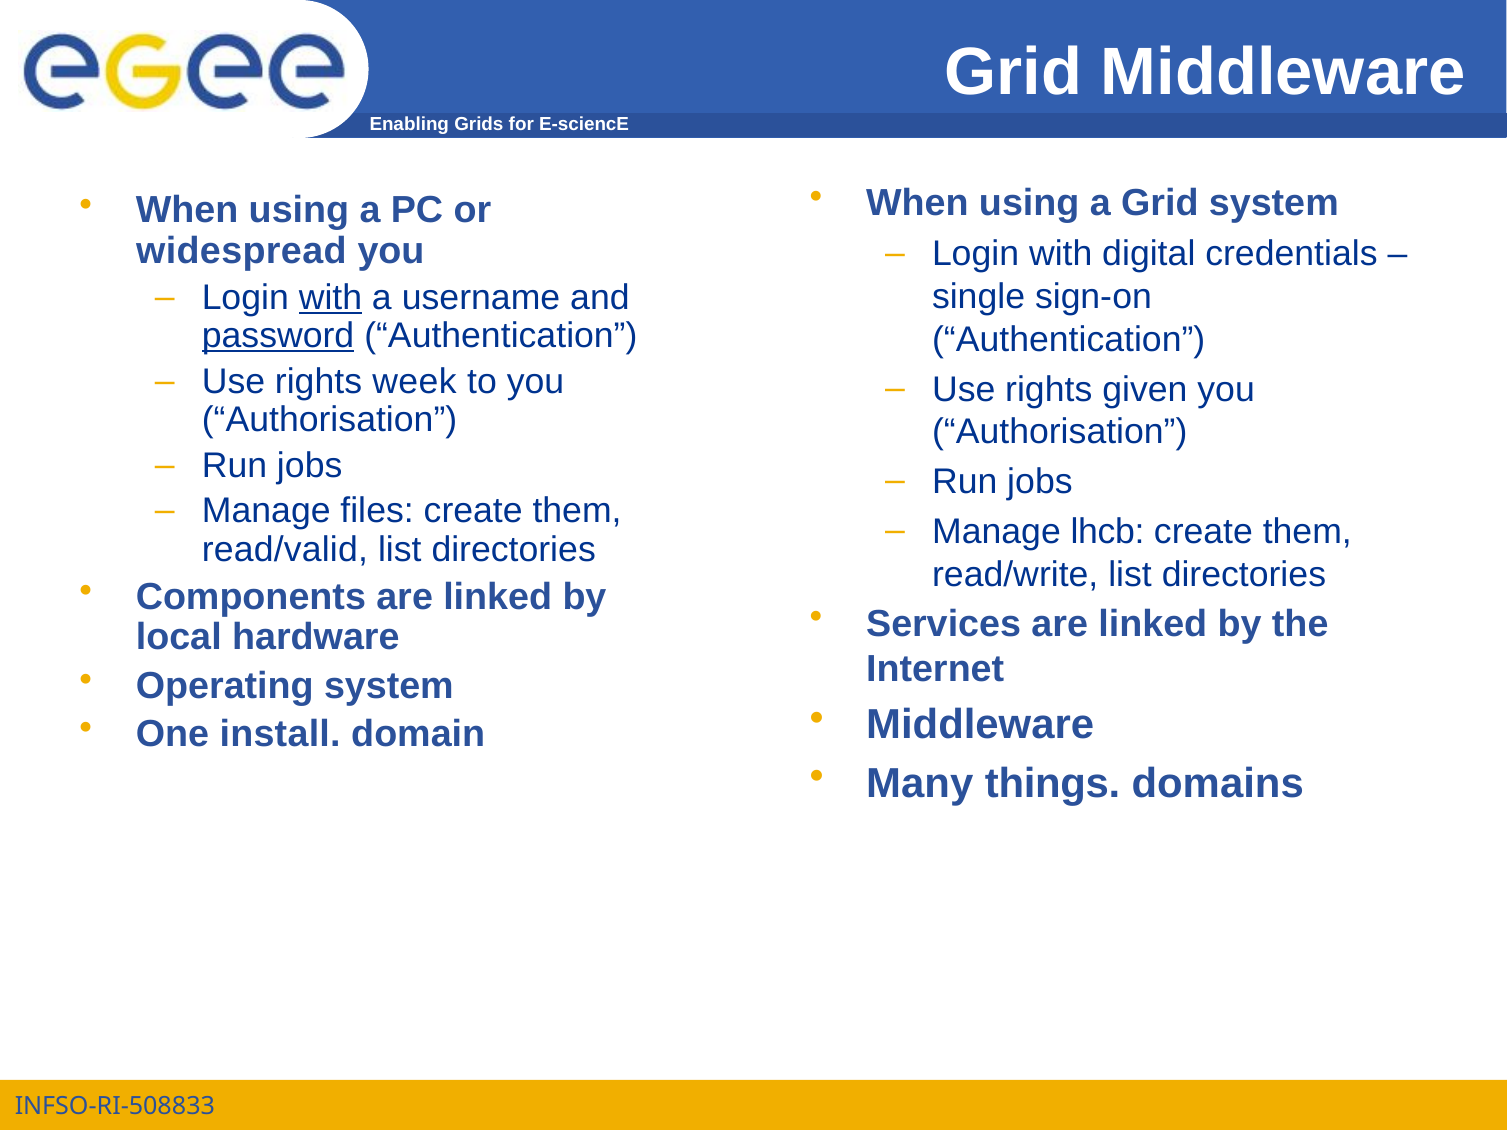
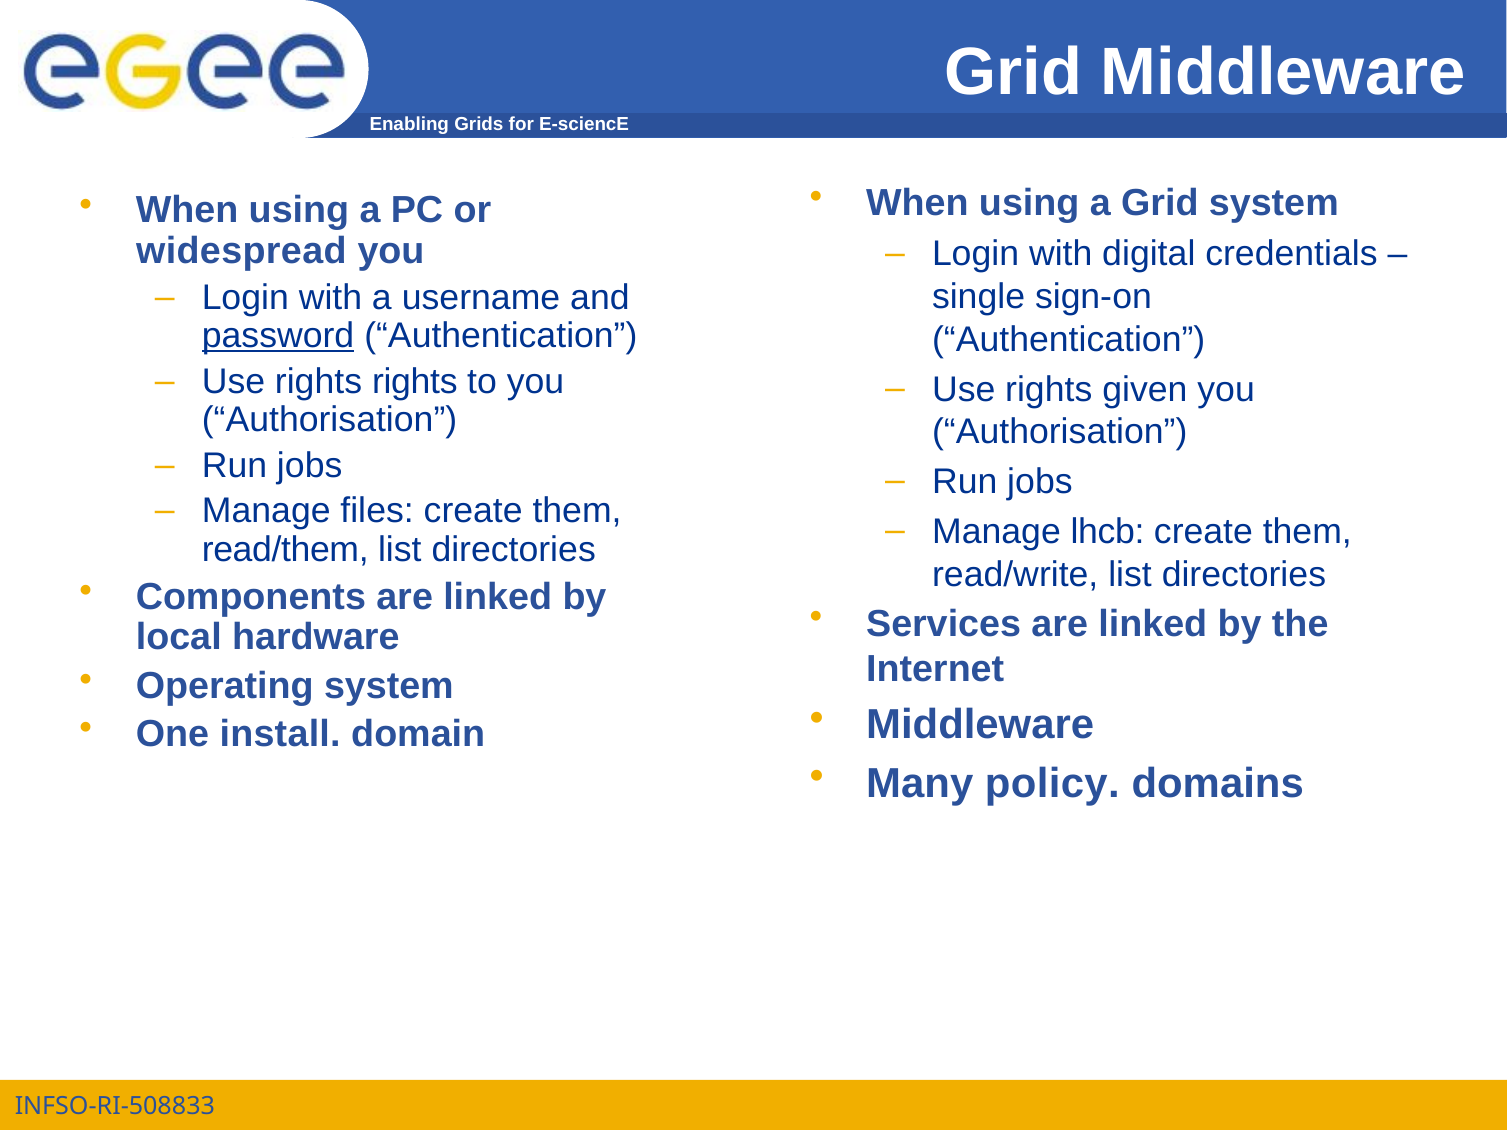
with underline: present -> none (330, 298)
rights week: week -> rights (415, 382)
read/valid: read/valid -> read/them (285, 550)
things: things -> policy (1052, 784)
